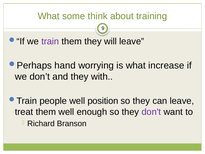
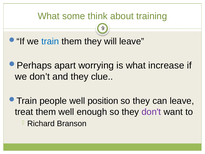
train colour: purple -> blue (50, 41)
hand: hand -> apart (65, 65)
with: with -> clue (102, 77)
